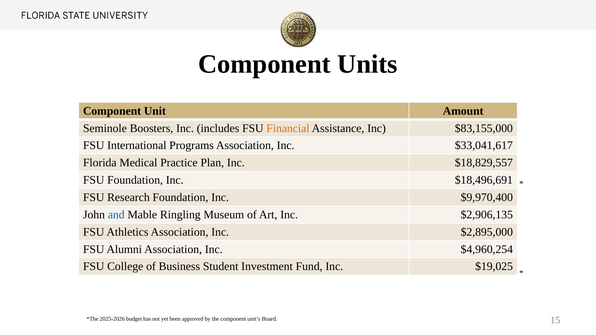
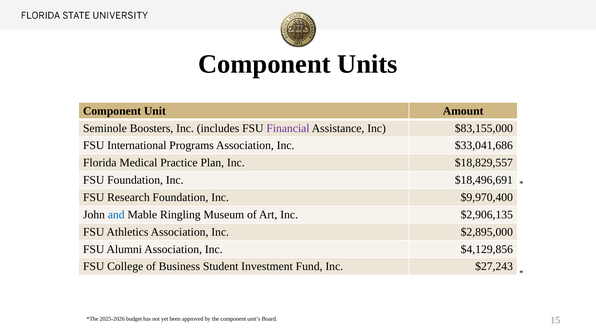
Financial colour: orange -> purple (288, 128)
$33,041,617: $33,041,617 -> $33,041,686 (484, 146)
$4,960,254: $4,960,254 -> $4,129,856 (487, 249)
$19,025: $19,025 -> $27,243 (494, 267)
